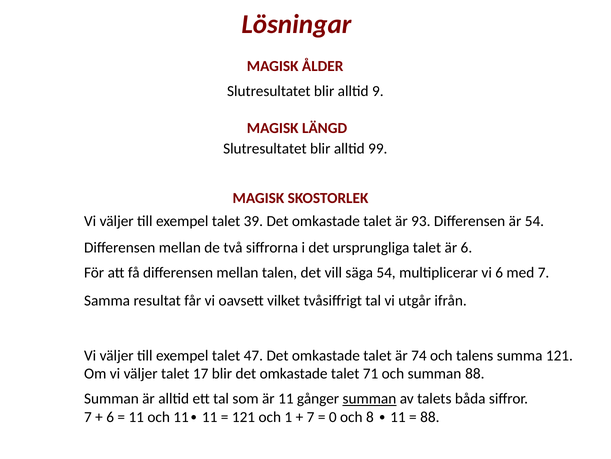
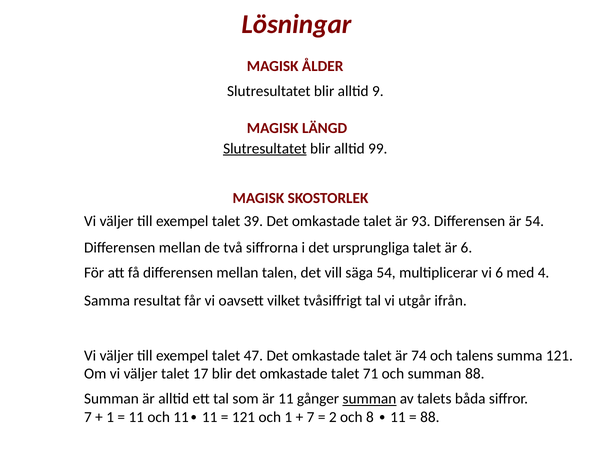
Slutresultatet underline: none -> present (265, 148)
med 7: 7 -> 4 (544, 272)
6: 6 -> 1 (110, 417)
0: 0 -> 2 (333, 417)
